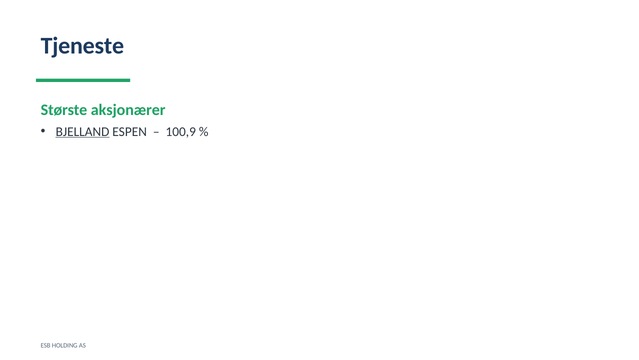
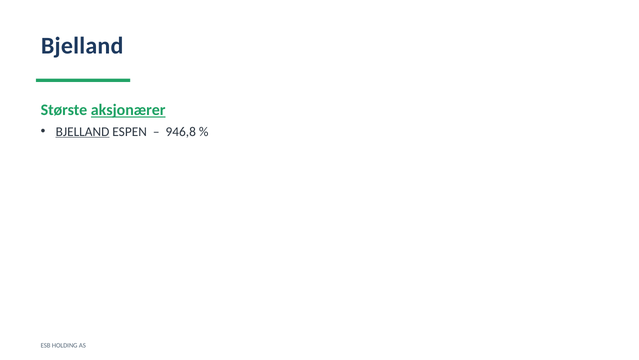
Tjeneste: Tjeneste -> Bjelland (82, 46)
aksjonærer underline: none -> present (128, 110)
100,9: 100,9 -> 946,8 (181, 131)
